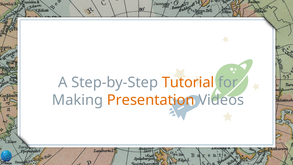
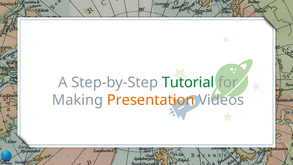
Tutorial colour: orange -> green (188, 82)
